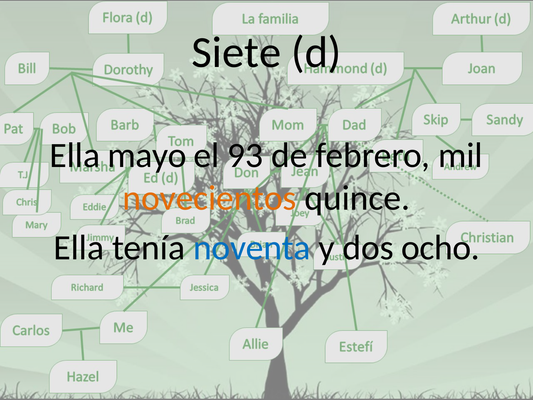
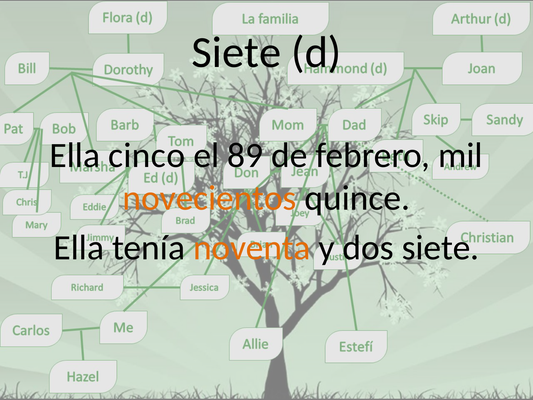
mayo: mayo -> cinco (147, 155)
93: 93 -> 89 (245, 155)
noventa colour: blue -> orange (252, 248)
dos ocho: ocho -> siete (440, 248)
